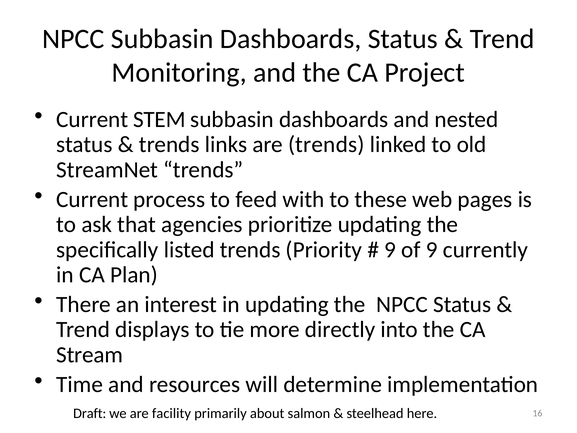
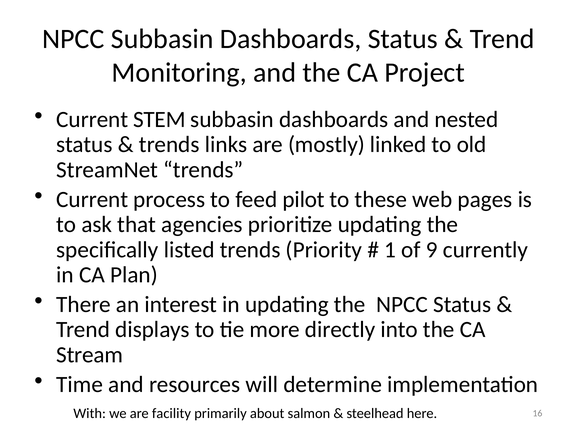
are trends: trends -> mostly (326, 145)
with: with -> pilot (304, 199)
9: 9 -> 1 (390, 250)
Draft: Draft -> With (90, 413)
